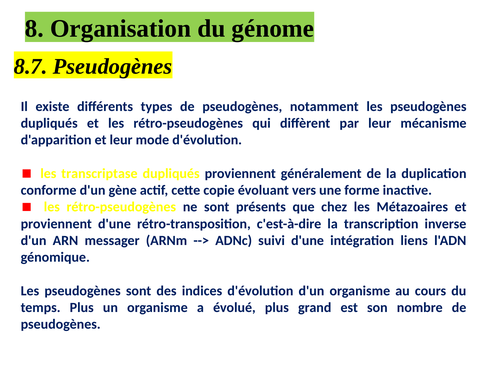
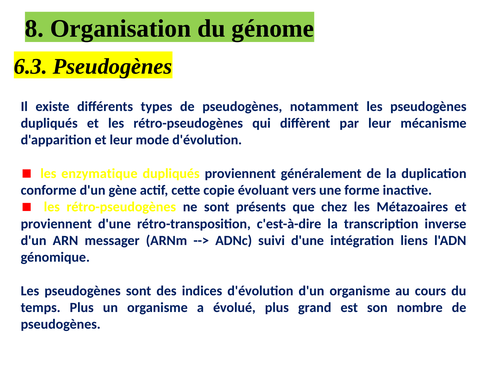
8.7: 8.7 -> 6.3 (31, 66)
transcriptase: transcriptase -> enzymatique (99, 174)
